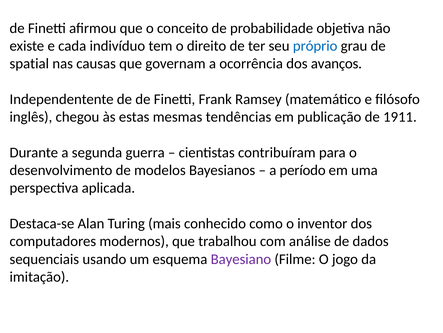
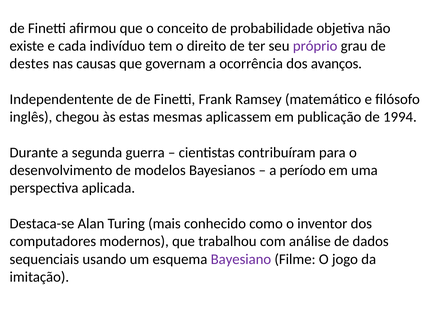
próprio colour: blue -> purple (315, 46)
spatial: spatial -> destes (29, 64)
tendências: tendências -> aplicassem (239, 117)
1911: 1911 -> 1994 (400, 117)
